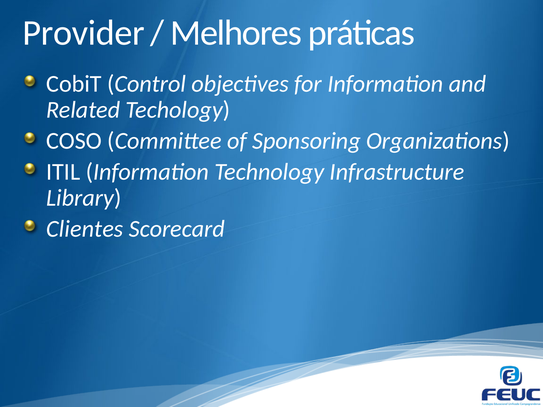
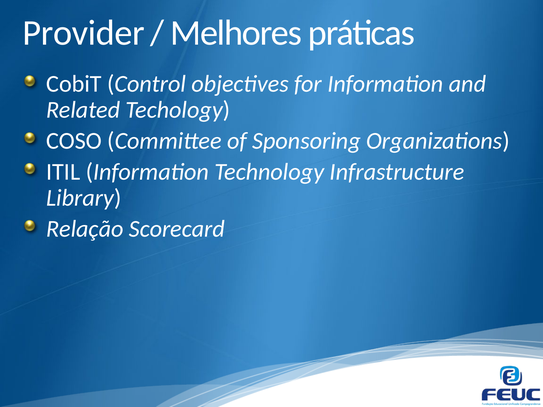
Clientes: Clientes -> Relação (85, 229)
